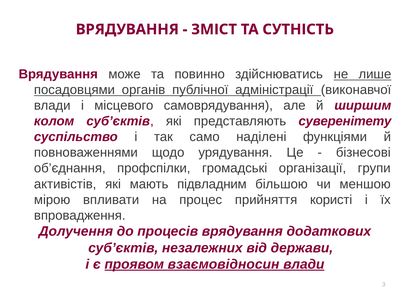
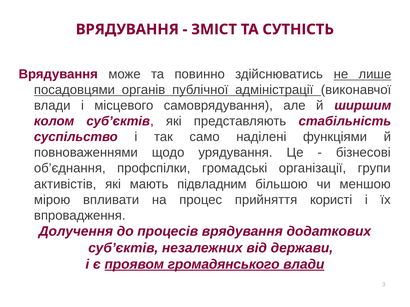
суверенітету: суверенітету -> стабільність (345, 122)
взаємовідносин: взаємовідносин -> громадянського (224, 265)
